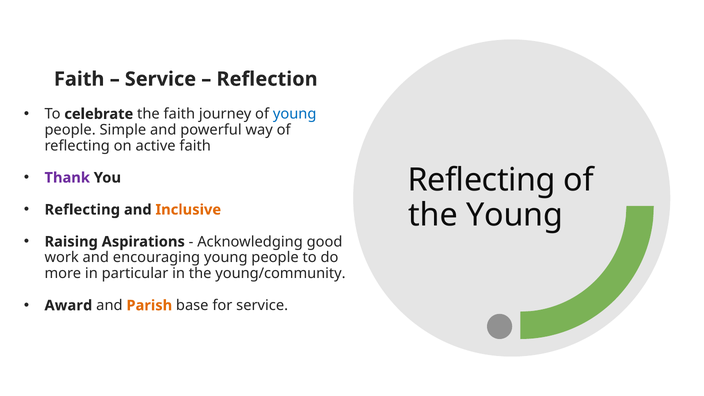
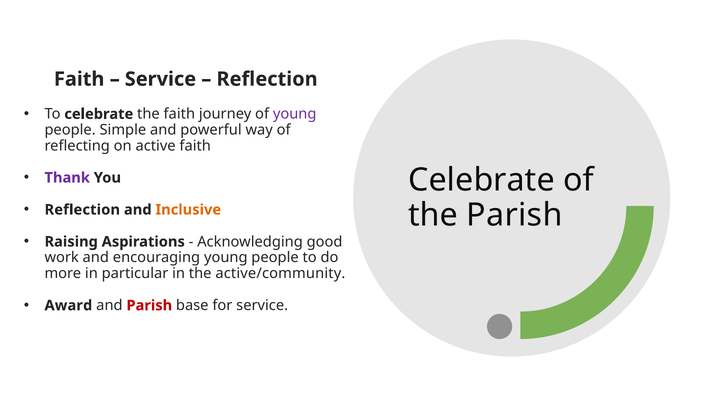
young colour: blue -> purple (295, 114)
Reflecting: Reflecting -> Celebrate (482, 180)
Reflecting: Reflecting -> Reflection (82, 210)
the Young: Young -> Parish (514, 215)
young/community: young/community -> active/community (280, 273)
Parish colour: orange -> red (149, 305)
